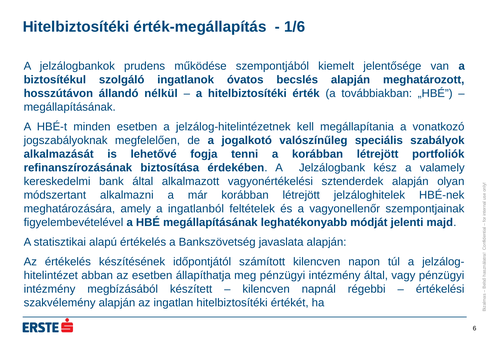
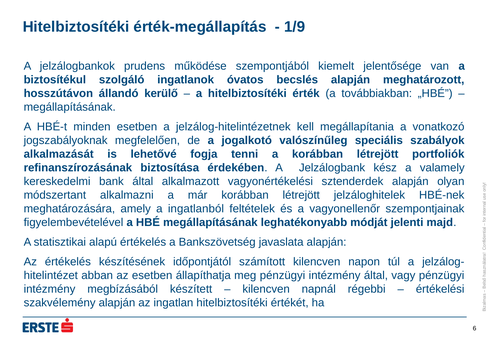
1/6: 1/6 -> 1/9 (295, 27)
nélkül: nélkül -> kerülő (161, 93)
